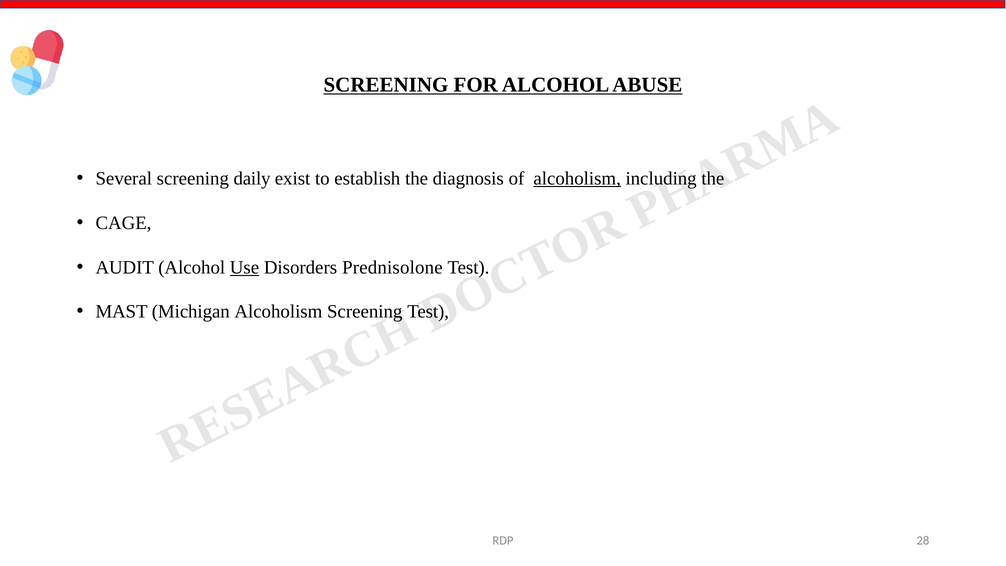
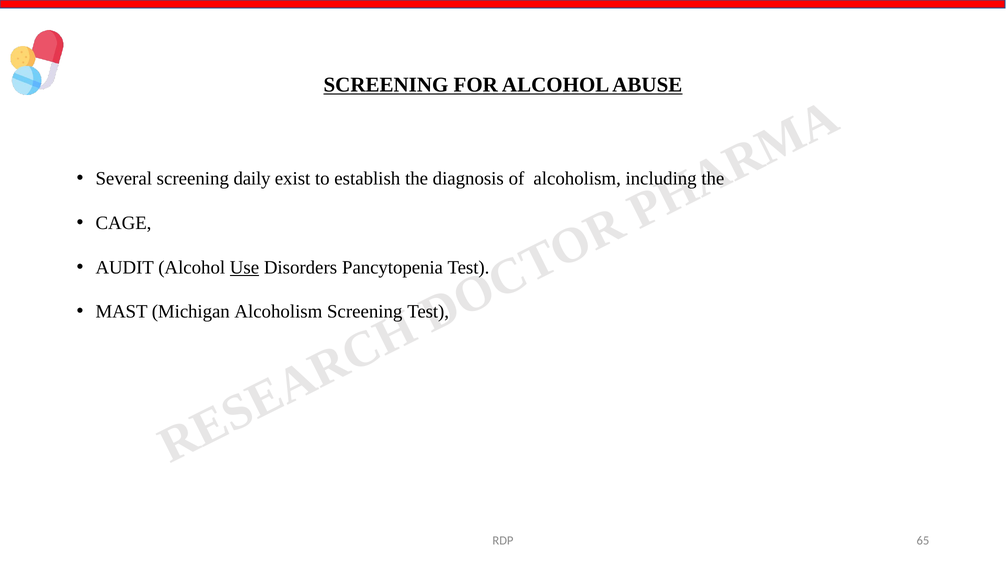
alcoholism underline: present -> none (577, 178)
Prednisolone: Prednisolone -> Pancytopenia (393, 267)
28: 28 -> 65 (923, 540)
